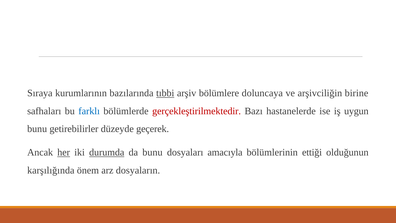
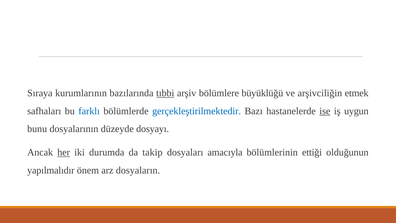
doluncaya: doluncaya -> büyüklüğü (262, 93)
birine: birine -> etmek (357, 93)
gerçekleştirilmektedir colour: red -> blue (197, 111)
ise underline: none -> present (325, 111)
getirebilirler: getirebilirler -> dosyalarının (74, 129)
geçerek: geçerek -> dosyayı (153, 129)
durumda underline: present -> none (107, 152)
da bunu: bunu -> takip (152, 152)
karşılığında: karşılığında -> yapılmalıdır (51, 170)
